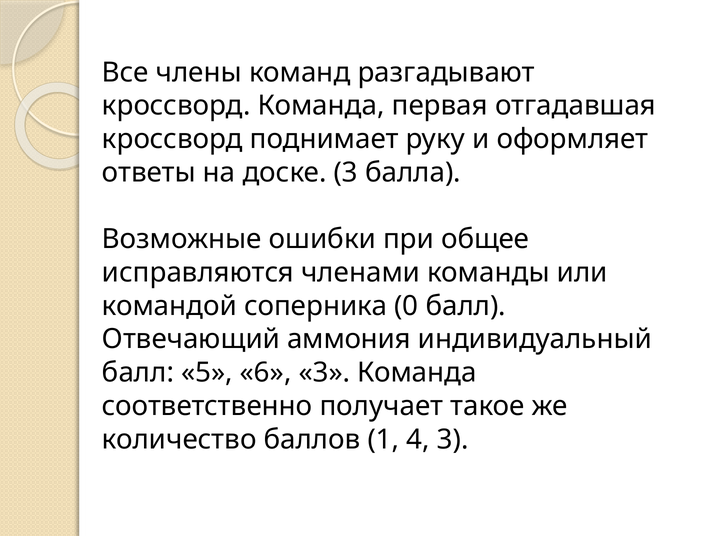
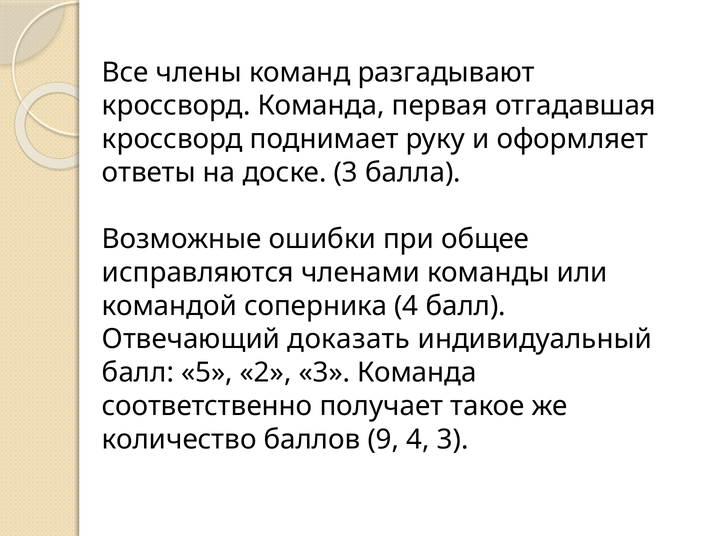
соперника 0: 0 -> 4 (406, 306)
аммония: аммония -> доказать (349, 339)
6: 6 -> 2 (266, 373)
1: 1 -> 9 (383, 440)
